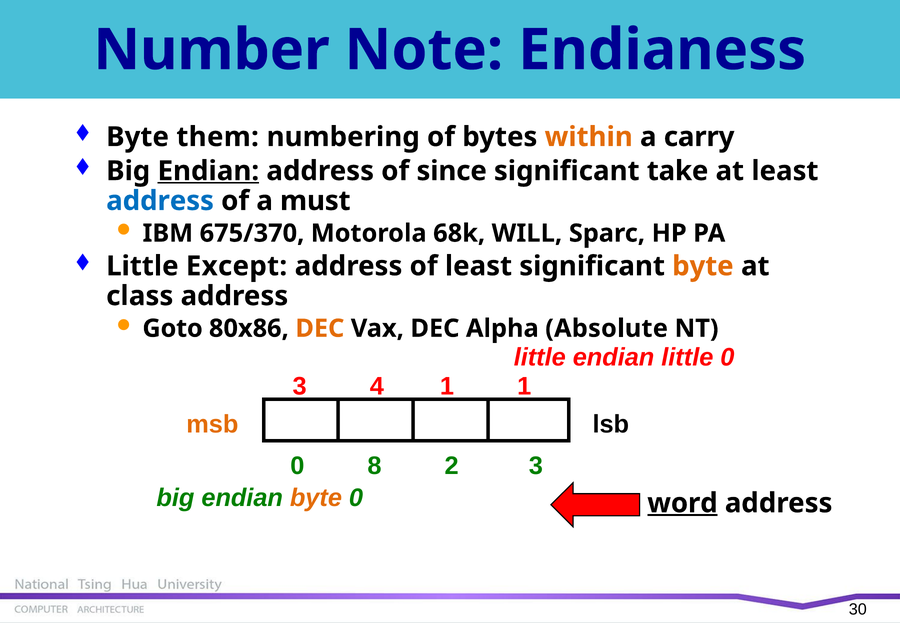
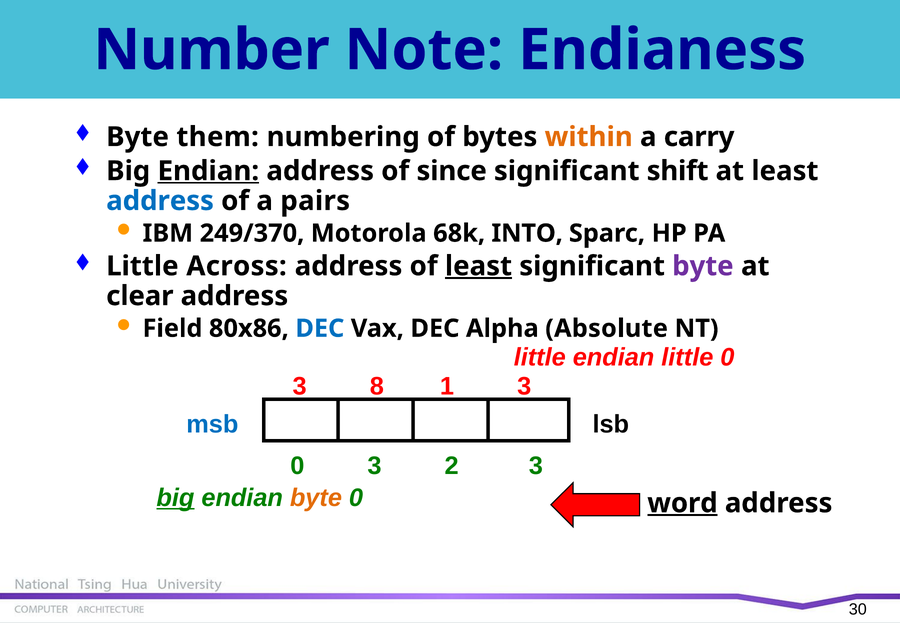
take: take -> shift (678, 171)
must: must -> pairs (315, 201)
675/370: 675/370 -> 249/370 (252, 233)
WILL: WILL -> INTO (527, 233)
Except: Except -> Across (237, 266)
least underline: none -> present (478, 266)
byte colour: orange -> purple (703, 266)
class: class -> clear (140, 296)
Goto: Goto -> Field (172, 328)
DEC colour: orange -> blue (320, 328)
4: 4 -> 8 (377, 386)
1 1: 1 -> 3 (524, 386)
msb colour: orange -> blue (212, 424)
0 8: 8 -> 3 (374, 466)
big underline: none -> present (175, 498)
